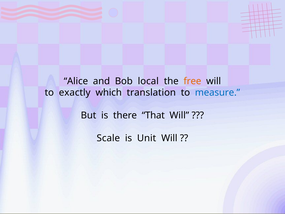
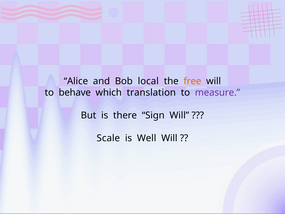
exactly: exactly -> behave (75, 92)
measure colour: blue -> purple (218, 92)
That: That -> Sign (153, 115)
Unit: Unit -> Well (147, 138)
